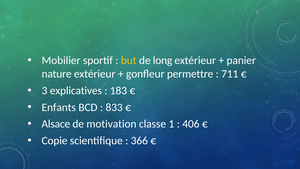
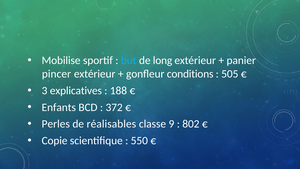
Mobilier: Mobilier -> Mobilise (61, 60)
but colour: yellow -> light blue (129, 60)
nature: nature -> pincer (56, 74)
permettre: permettre -> conditions (190, 74)
711: 711 -> 505 (230, 74)
183: 183 -> 188 (118, 91)
833: 833 -> 372 (114, 107)
Alsace: Alsace -> Perles (56, 124)
motivation: motivation -> réalisables (111, 124)
1: 1 -> 9 (171, 124)
406: 406 -> 802 (191, 124)
366: 366 -> 550 (139, 140)
